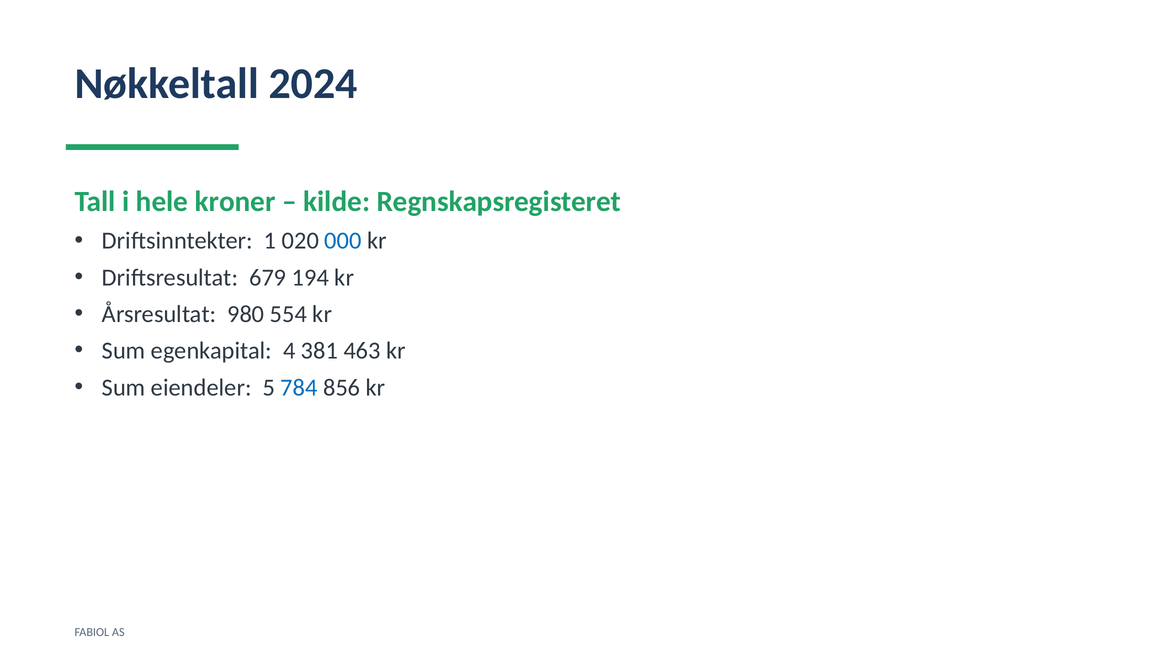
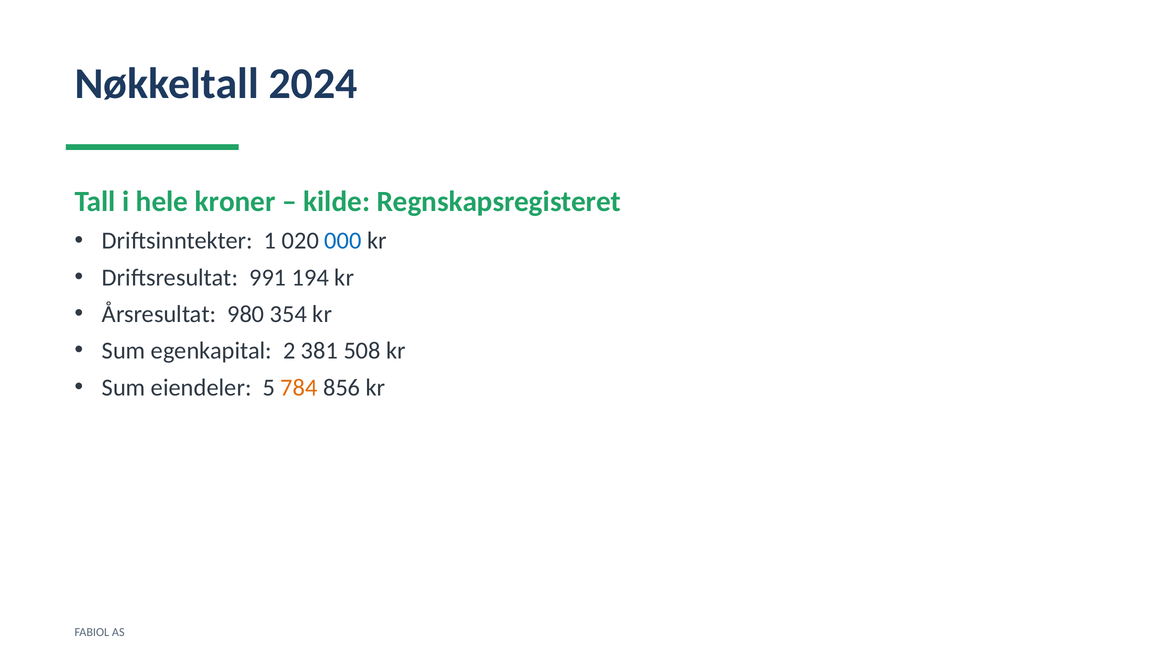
679: 679 -> 991 (268, 277)
554: 554 -> 354 (288, 314)
4: 4 -> 2 (289, 351)
463: 463 -> 508 (362, 351)
784 colour: blue -> orange (299, 387)
